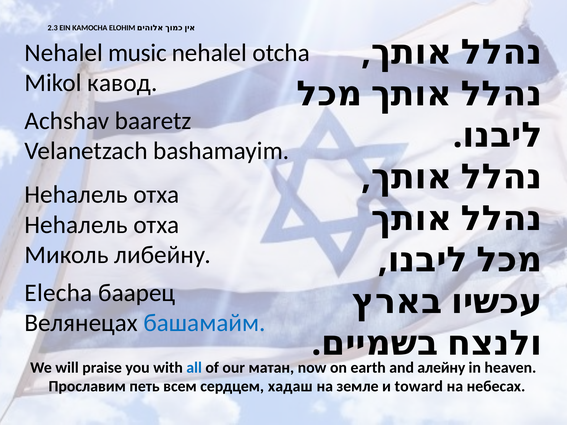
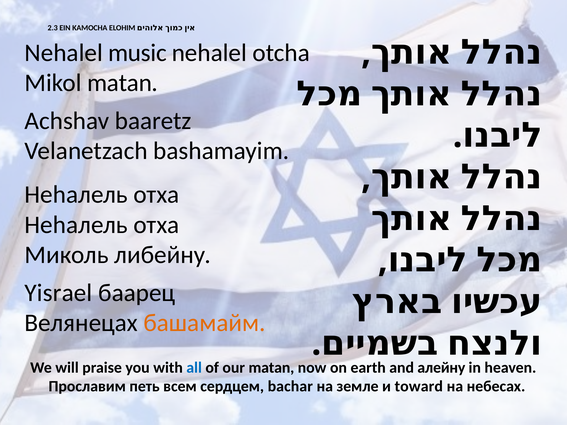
Mikol кавод: кавод -> matan (123, 83)
Elecha: Elecha -> Yisrael (58, 293)
башамайм colour: blue -> orange (204, 323)
our матан: матан -> matan (271, 368)
хадаш: хадаш -> bachar (290, 387)
